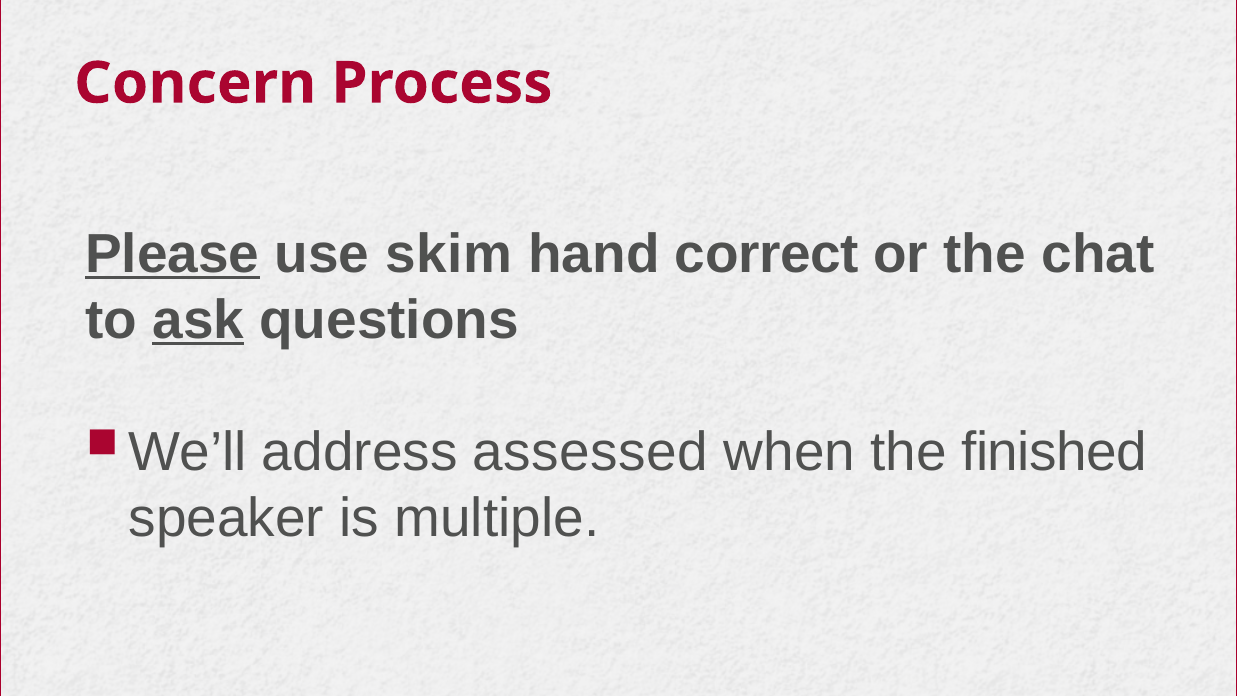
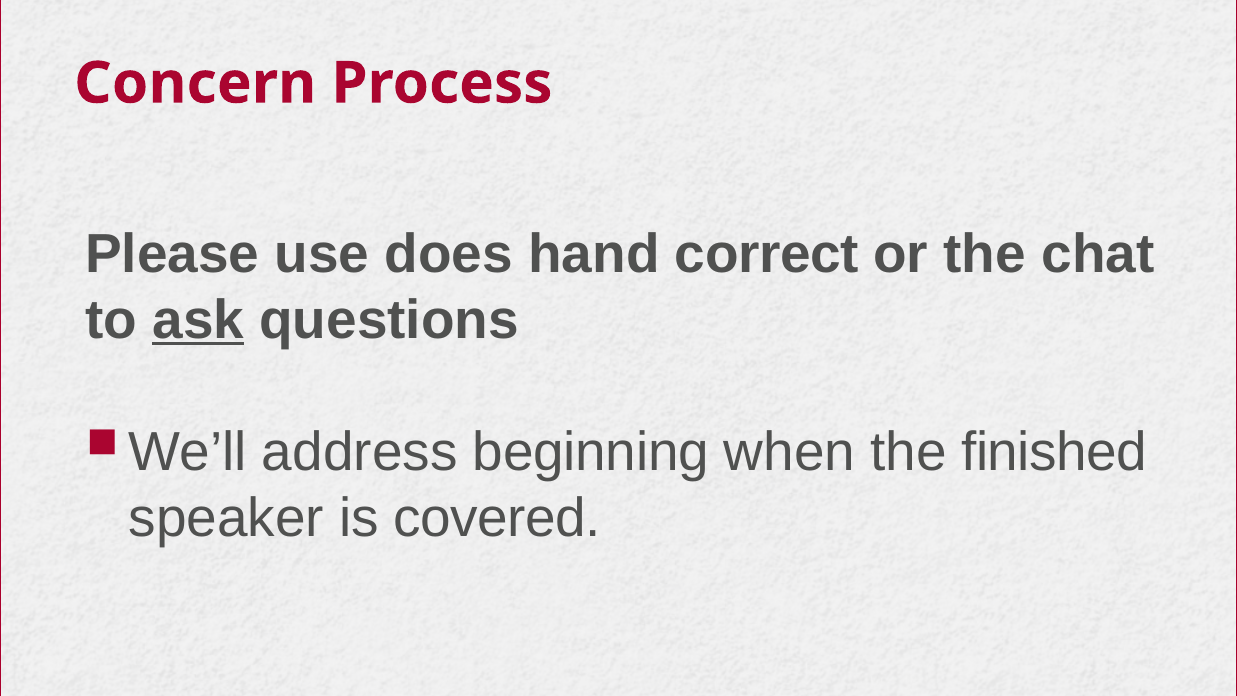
Please underline: present -> none (172, 254)
skim: skim -> does (449, 254)
assessed: assessed -> beginning (591, 452)
multiple: multiple -> covered (497, 518)
